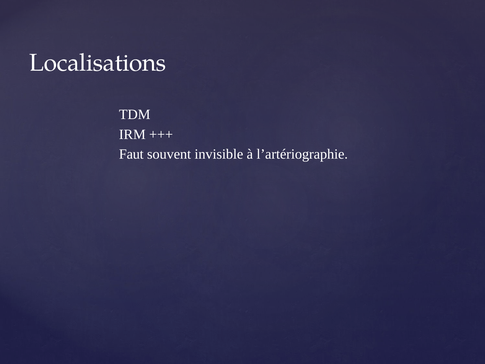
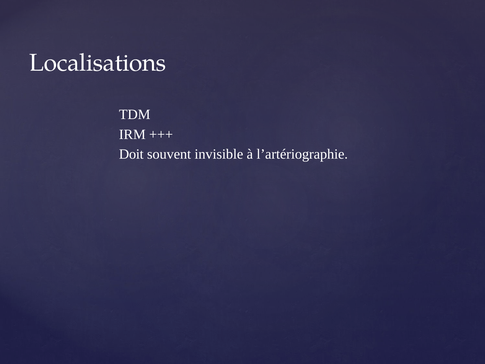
Faut: Faut -> Doit (131, 154)
